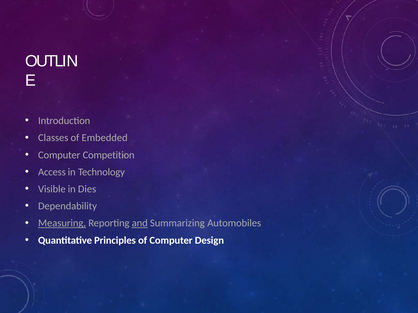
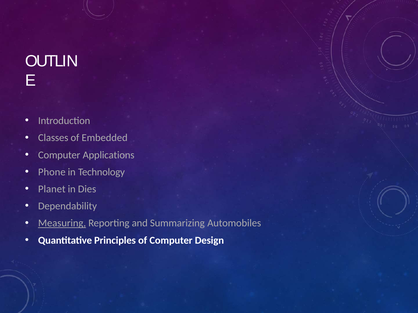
Competition: Competition -> Applications (109, 155)
Access: Access -> Phone (52, 172)
Visible: Visible -> Planet (52, 189)
and underline: present -> none (140, 223)
